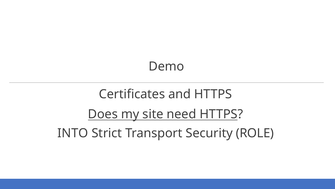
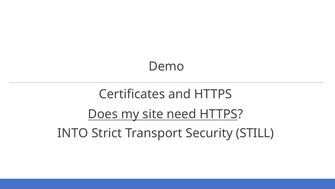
ROLE: ROLE -> STILL (255, 133)
